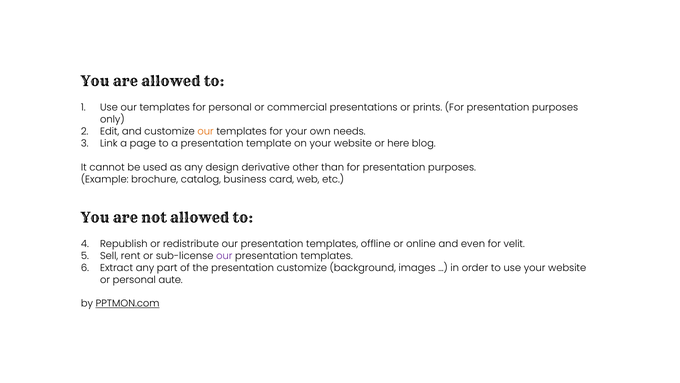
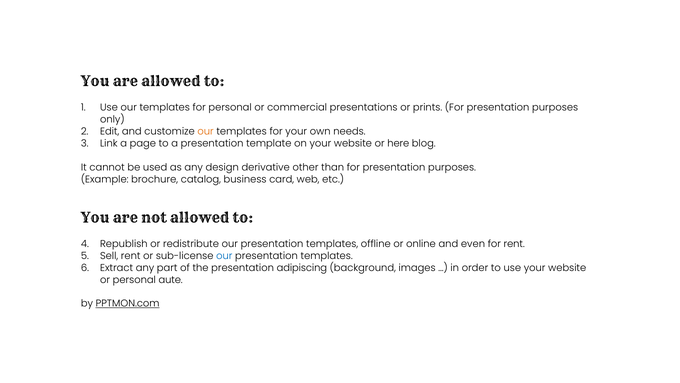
for velit: velit -> rent (514, 244)
our colour: purple -> blue (224, 256)
presentation customize: customize -> adipiscing (302, 267)
